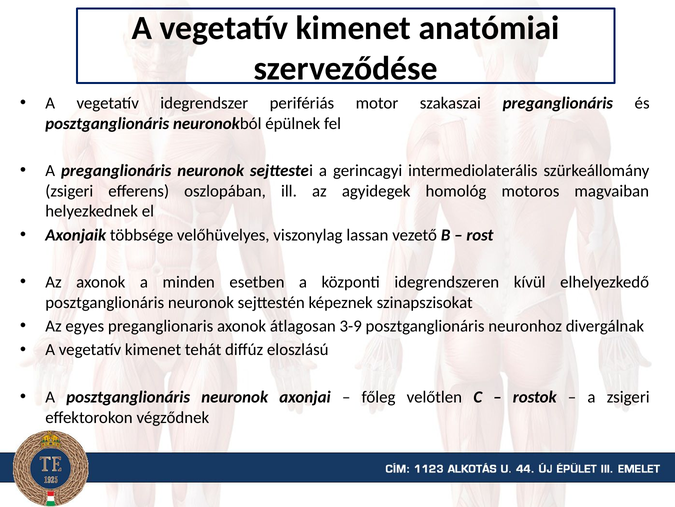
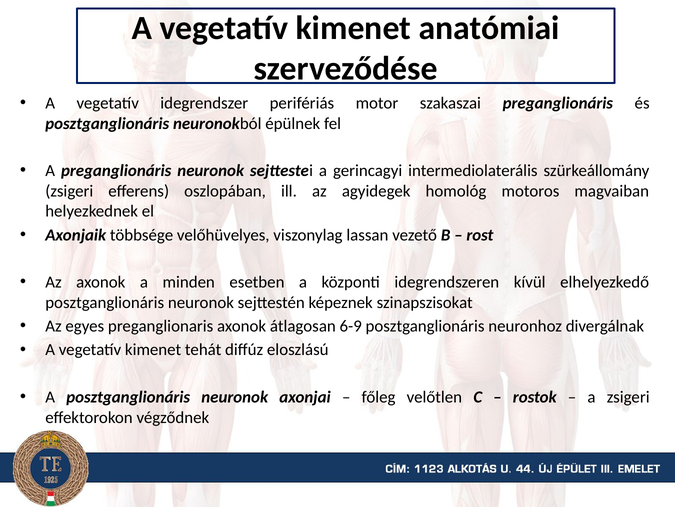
3-9: 3-9 -> 6-9 (351, 326)
